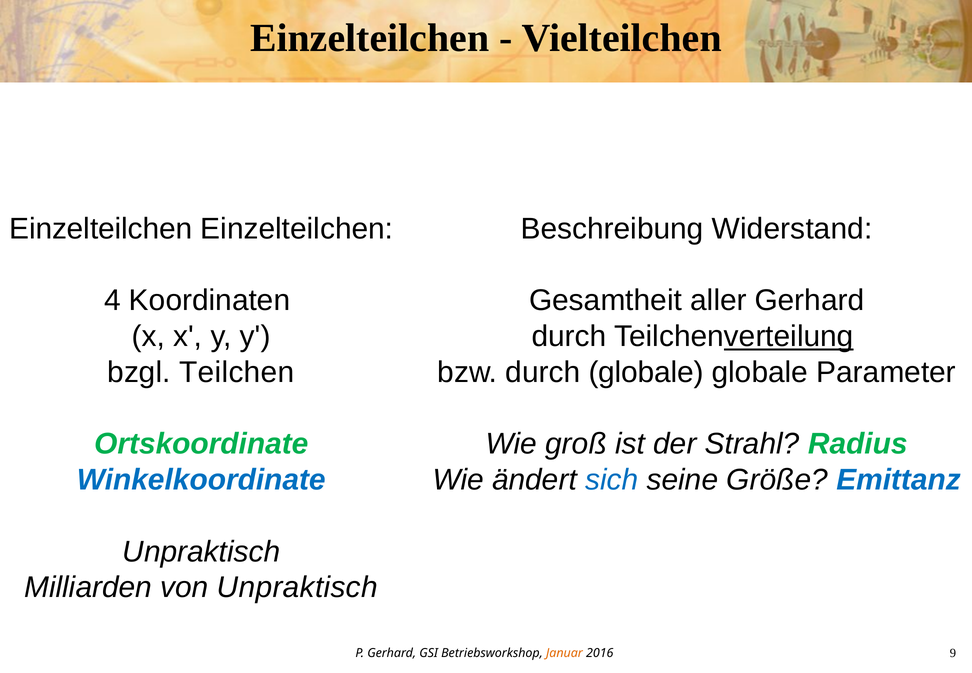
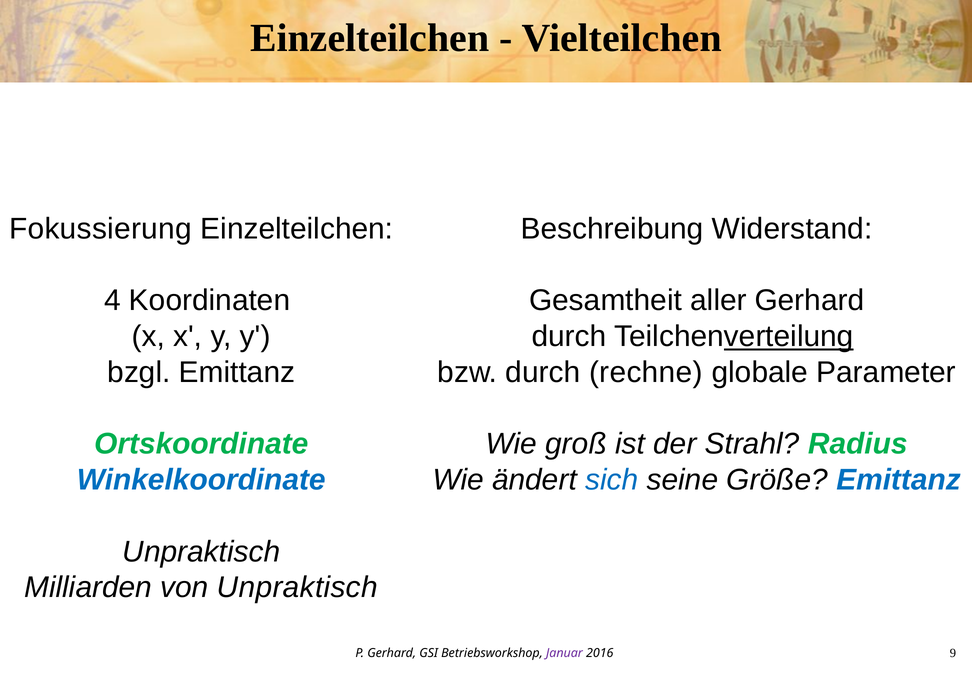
Einzelteilchen: Einzelteilchen -> Fokussierung (101, 229)
bzgl Teilchen: Teilchen -> Emittanz (237, 372)
durch globale: globale -> rechne (646, 372)
Januar colour: orange -> purple (564, 653)
